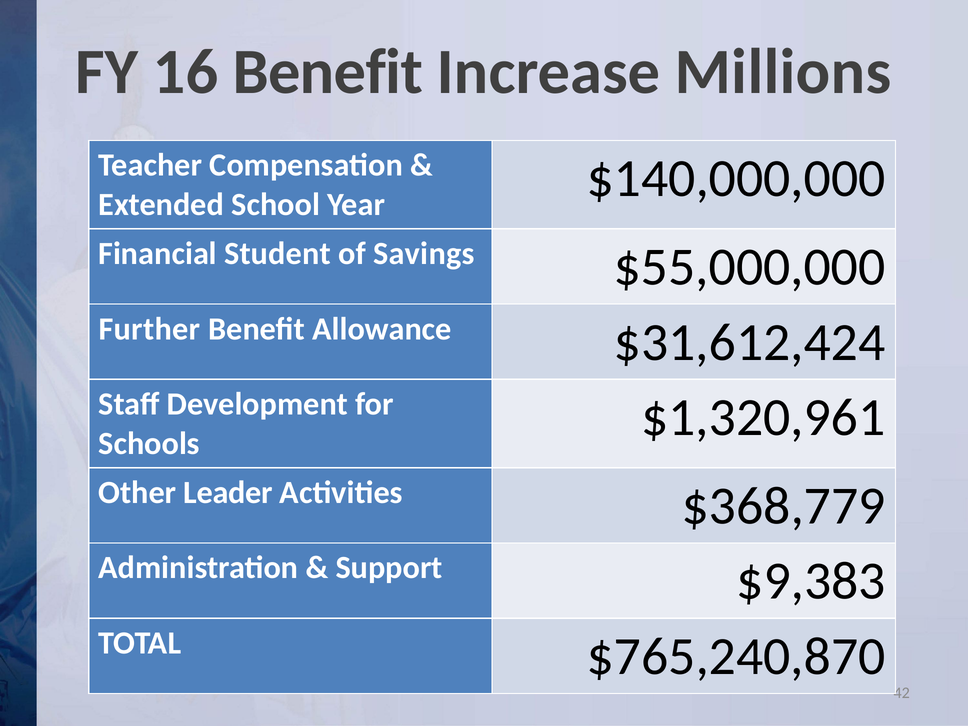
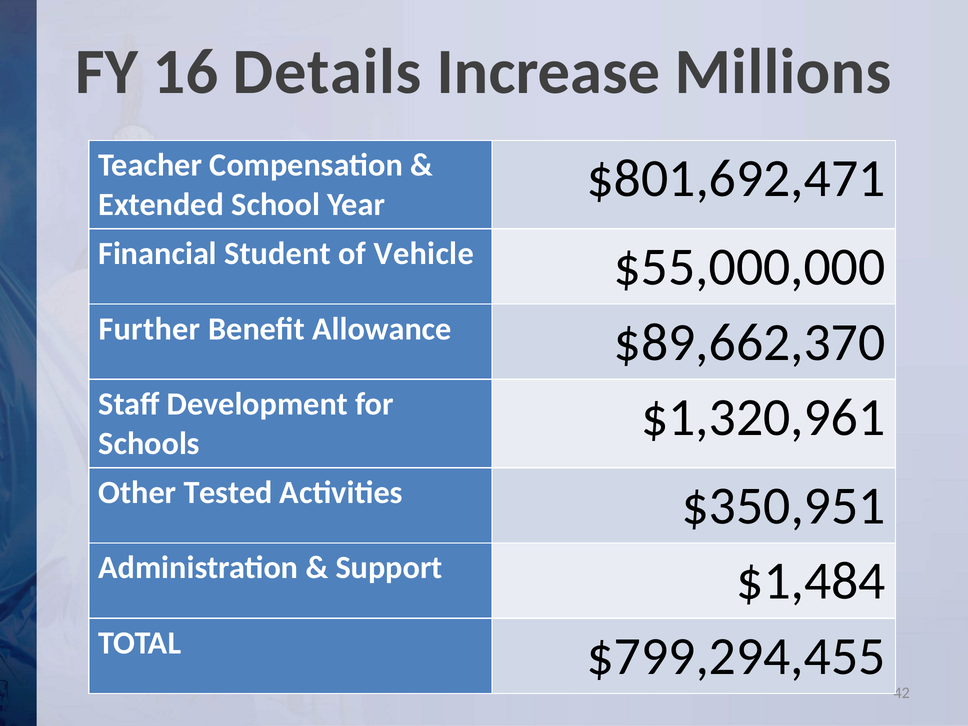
16 Benefit: Benefit -> Details (327, 72)
$140,000,000: $140,000,000 -> $801,692,471 (736, 179)
Savings: Savings -> Vehicle (424, 254)
$31,612,424: $31,612,424 -> $89,662,370 (750, 342)
Leader: Leader -> Tested (228, 493)
$368,779: $368,779 -> $350,951 (784, 506)
$9,383: $9,383 -> $1,484 (811, 581)
$765,240,870: $765,240,870 -> $799,294,455 (736, 656)
